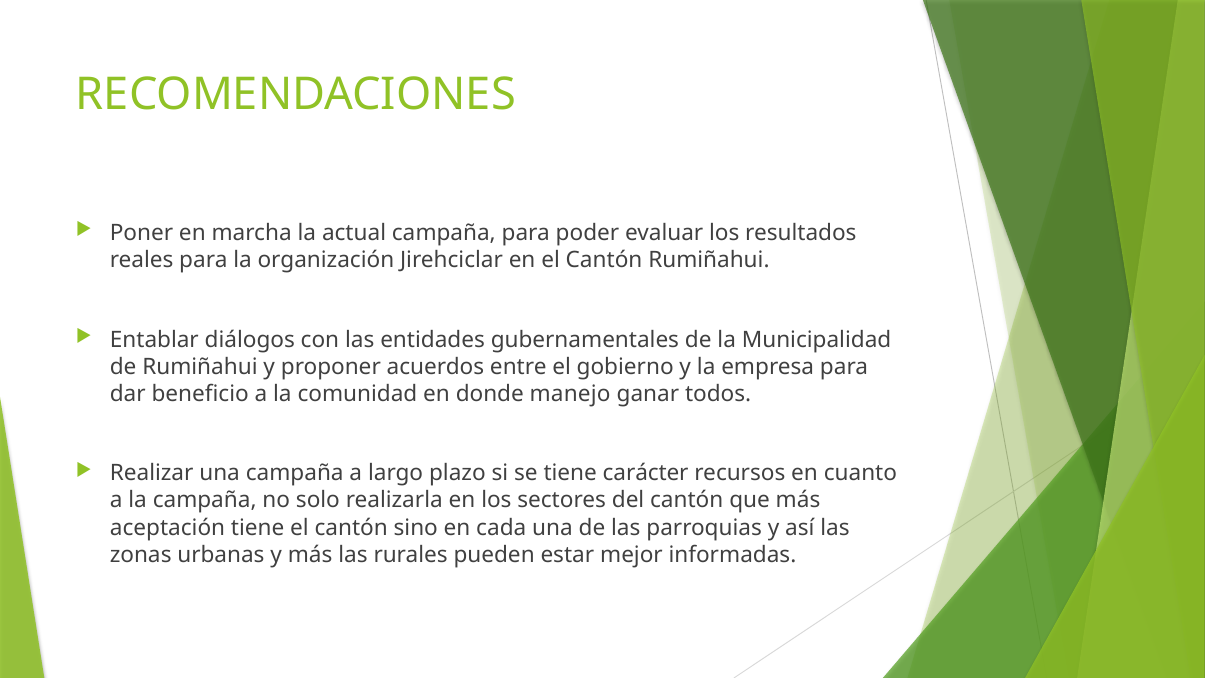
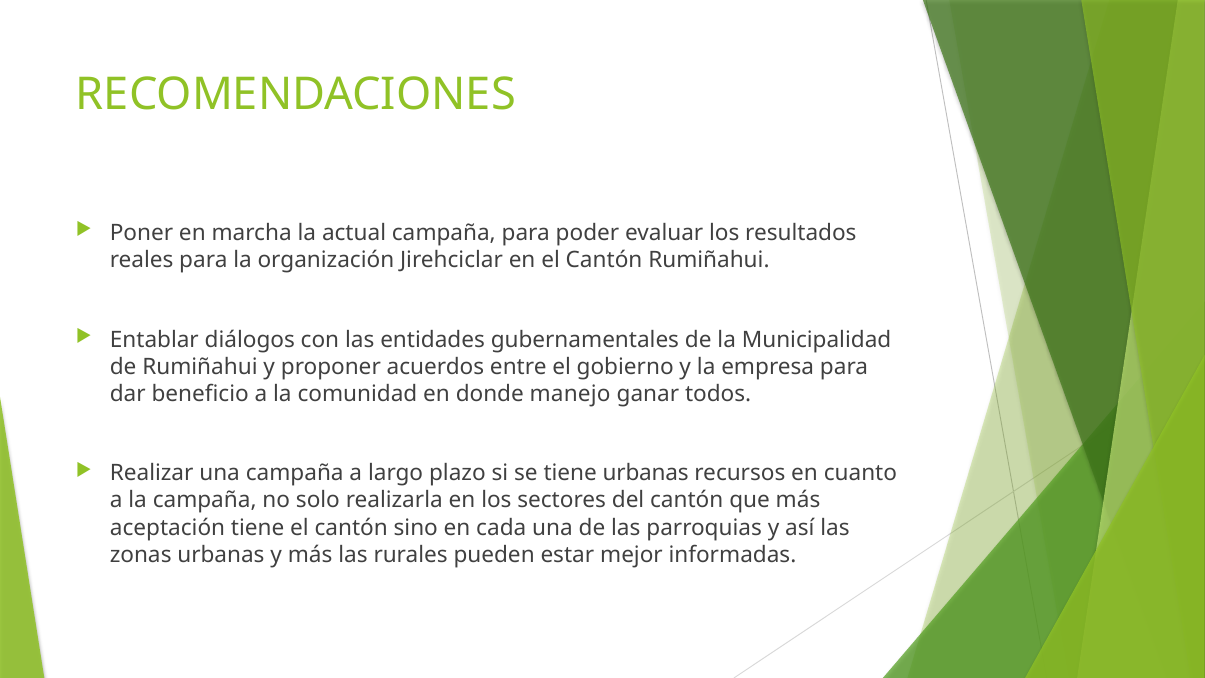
tiene carácter: carácter -> urbanas (646, 473)
